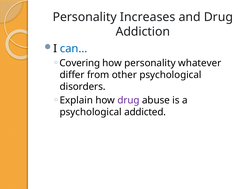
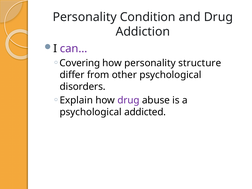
Increases: Increases -> Condition (148, 17)
can… colour: blue -> purple (74, 49)
whatever: whatever -> structure (200, 63)
